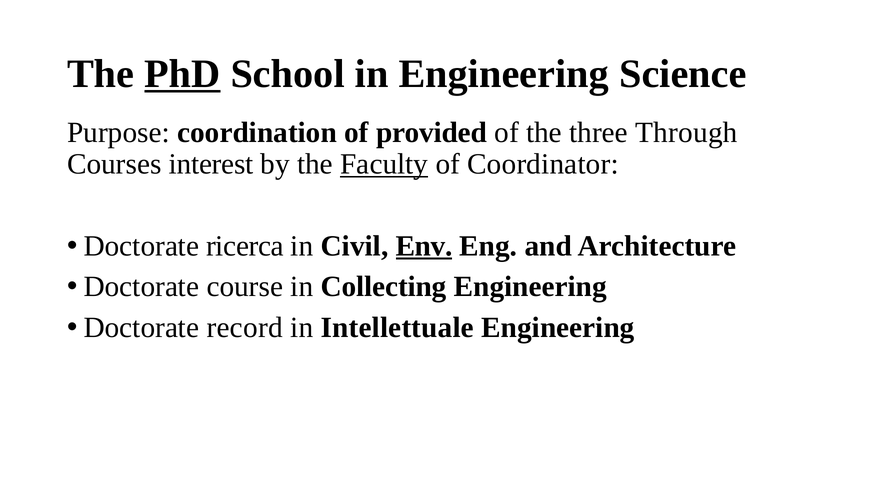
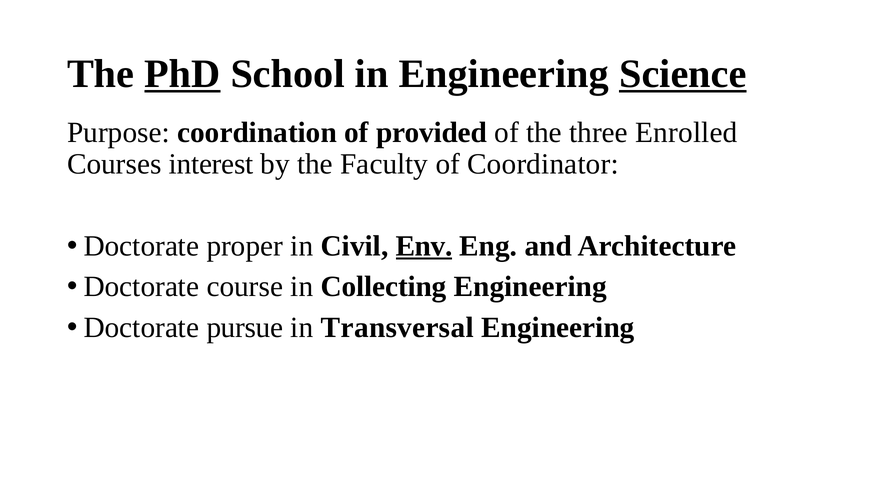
Science underline: none -> present (683, 74)
Through: Through -> Enrolled (686, 132)
Faculty underline: present -> none (384, 164)
ricerca: ricerca -> proper (245, 246)
record: record -> pursue (245, 328)
Intellettuale: Intellettuale -> Transversal (397, 328)
